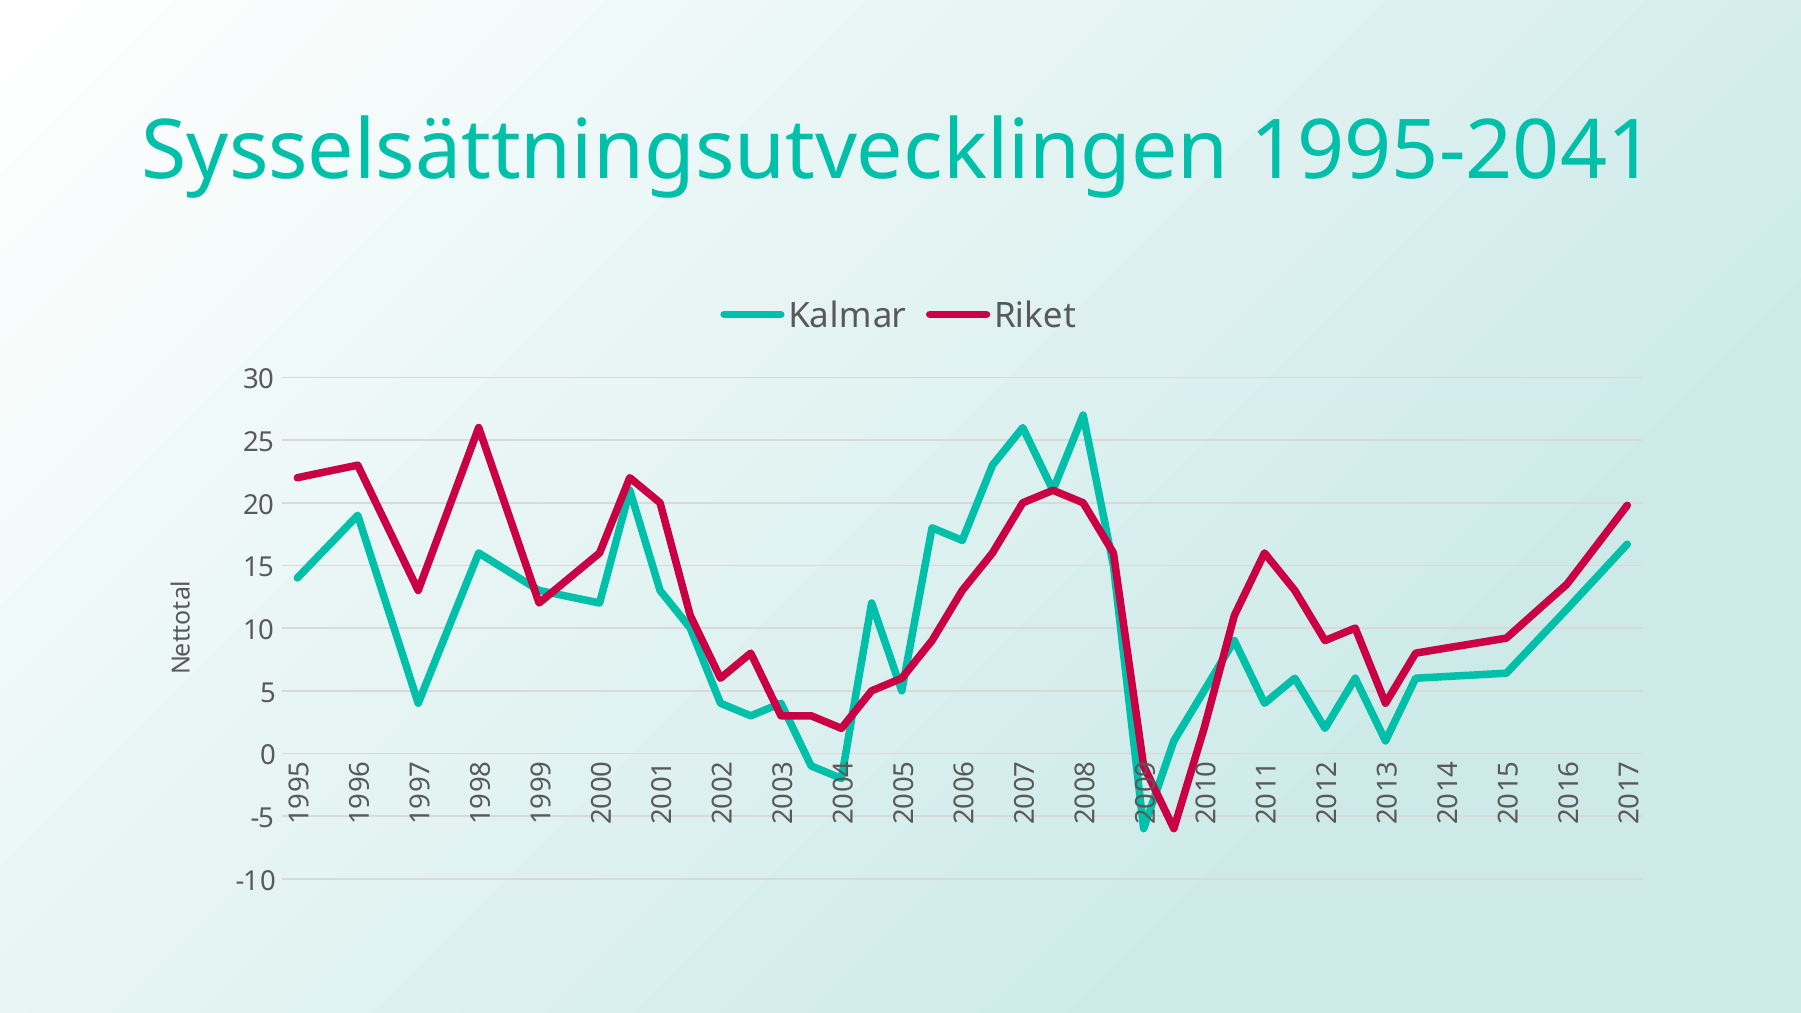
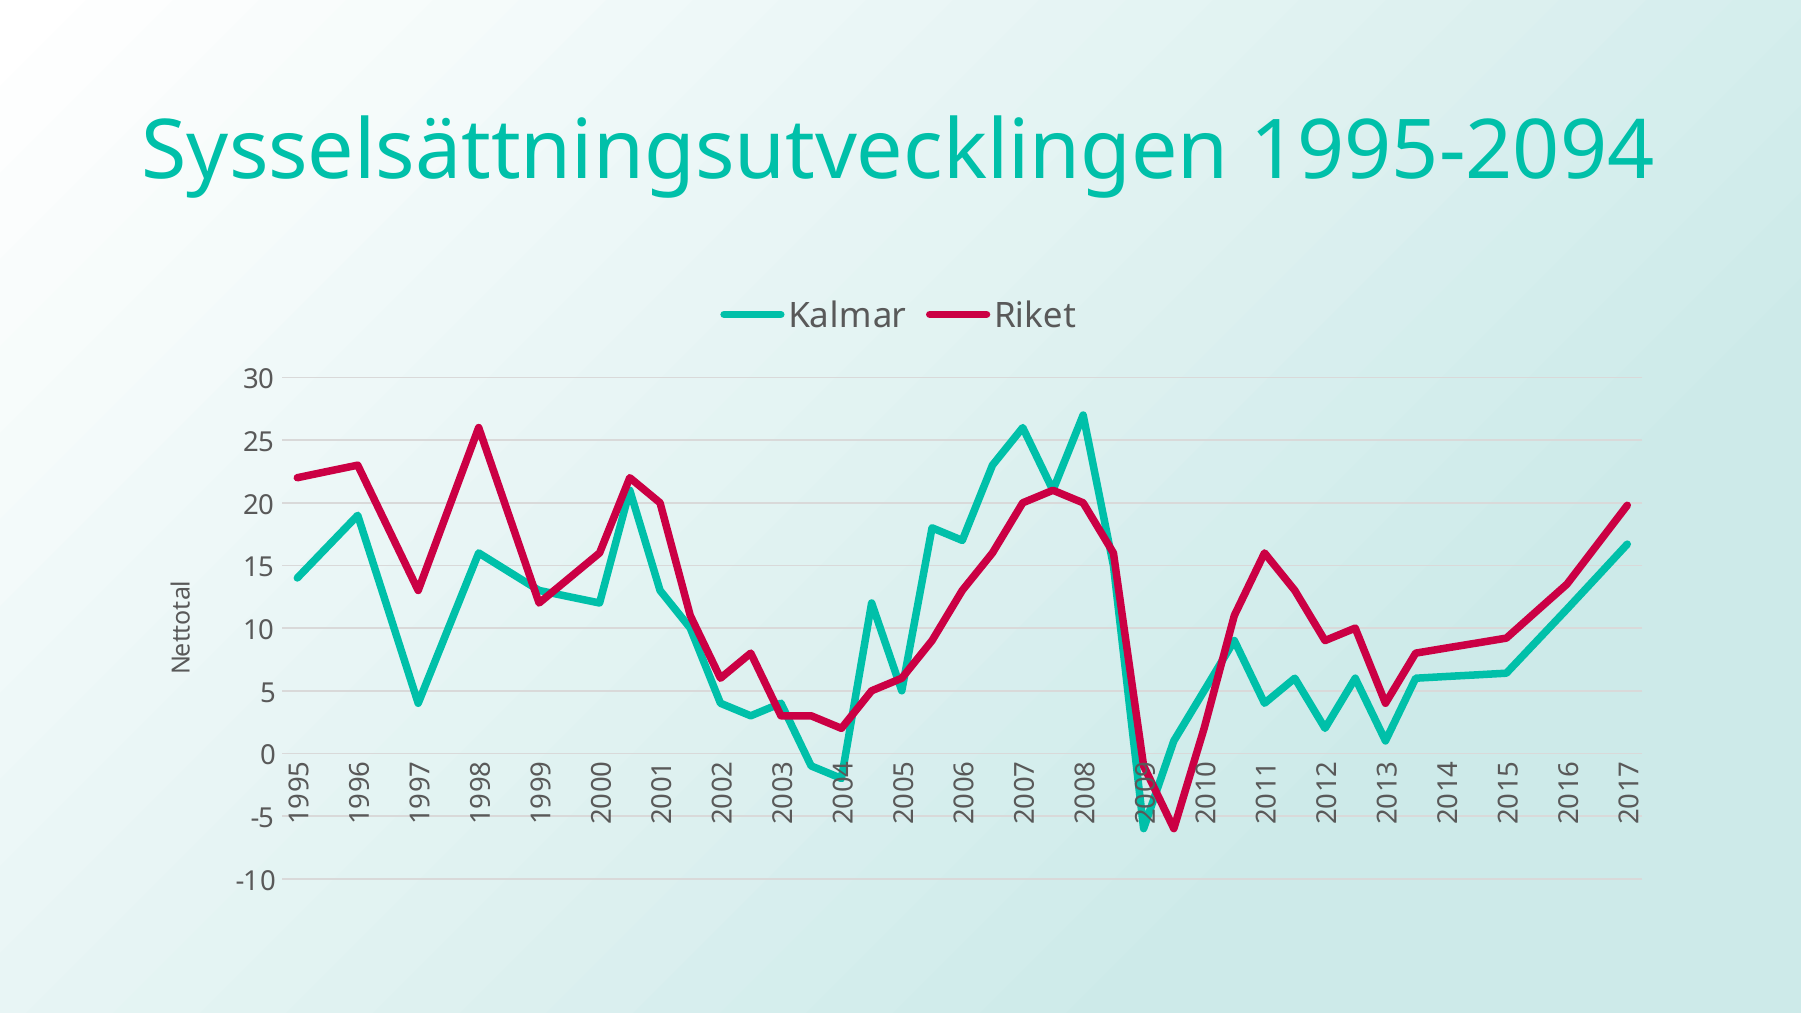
1995-2041: 1995-2041 -> 1995-2094 (1452, 151)
